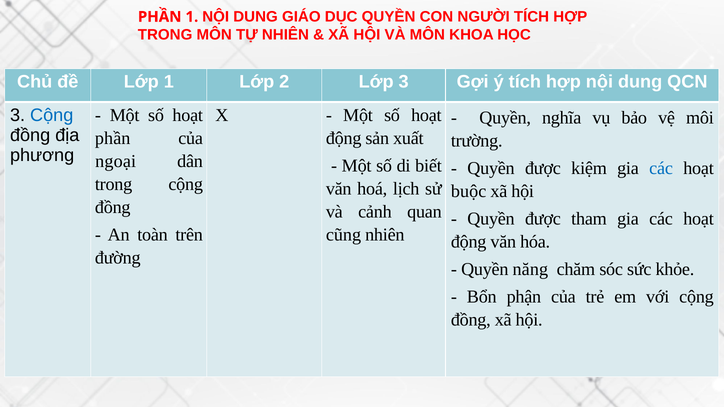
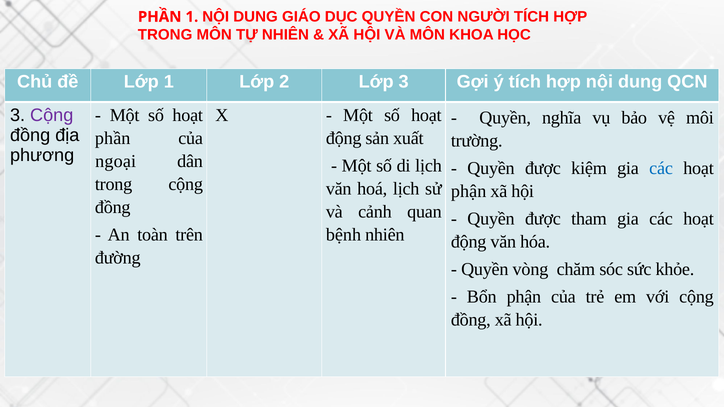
Cộng colour: blue -> purple (52, 115)
di biết: biết -> lịch (429, 166)
buộc: buộc -> phận (469, 191)
cũng: cũng -> bệnh (344, 235)
năng: năng -> vòng (530, 269)
